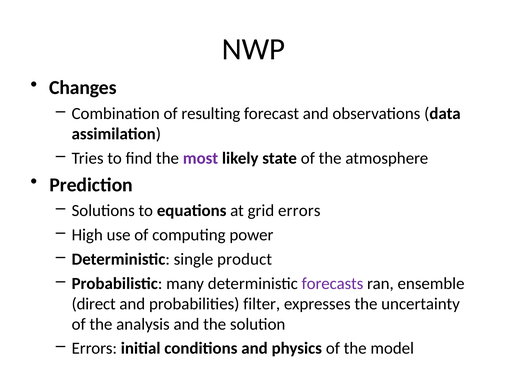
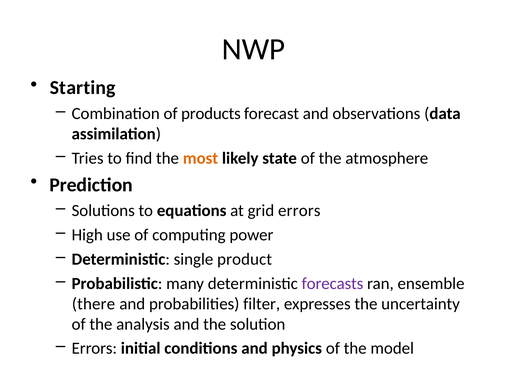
Changes: Changes -> Starting (83, 88)
resulting: resulting -> products (211, 113)
most colour: purple -> orange (201, 158)
direct: direct -> there (94, 303)
